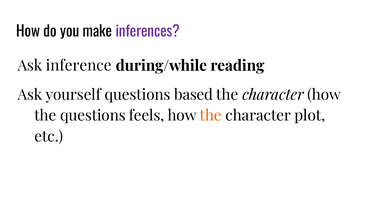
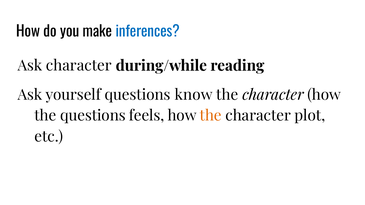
inferences colour: purple -> blue (148, 32)
Ask inference: inference -> character (79, 66)
based: based -> know (193, 95)
